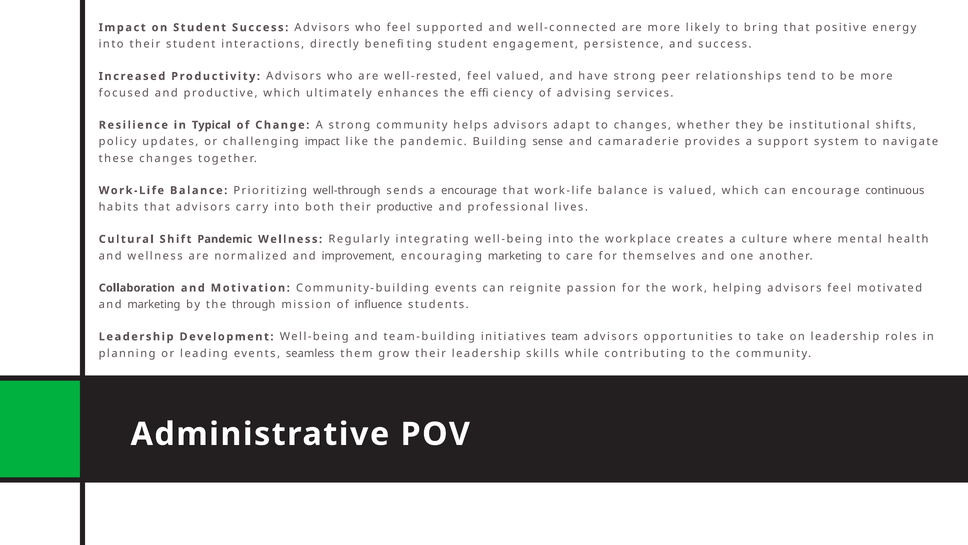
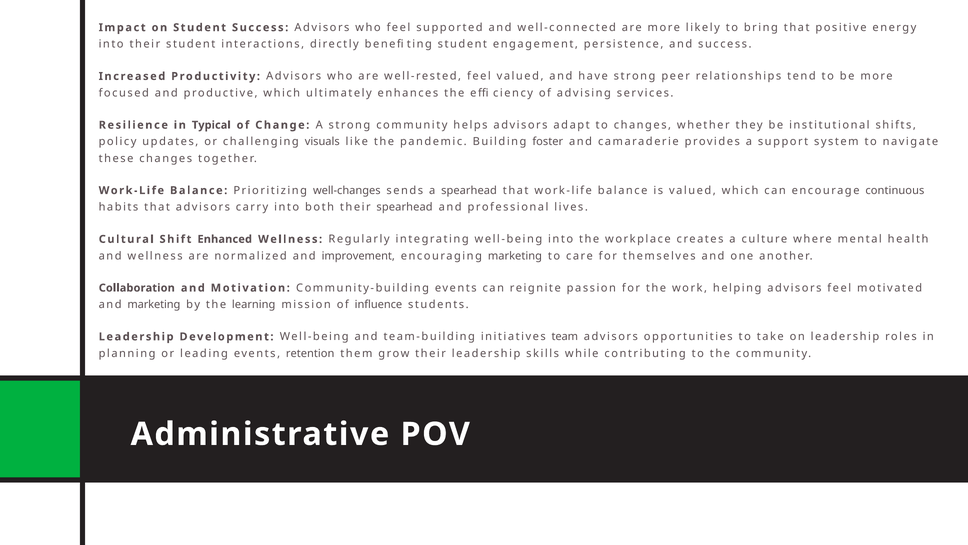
challenging impact: impact -> visuals (322, 142)
sense: sense -> foster (548, 142)
well-through: well-through -> well-changes (347, 190)
a encourage: encourage -> spearhead (469, 190)
their productive: productive -> spearhead (405, 207)
Shift Pandemic: Pandemic -> Enhanced (225, 239)
through: through -> learning (254, 304)
seamless: seamless -> retention (310, 353)
